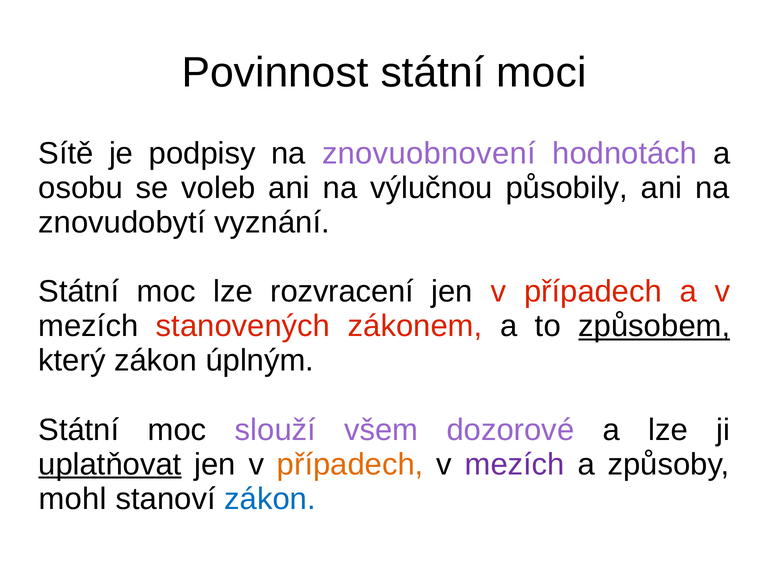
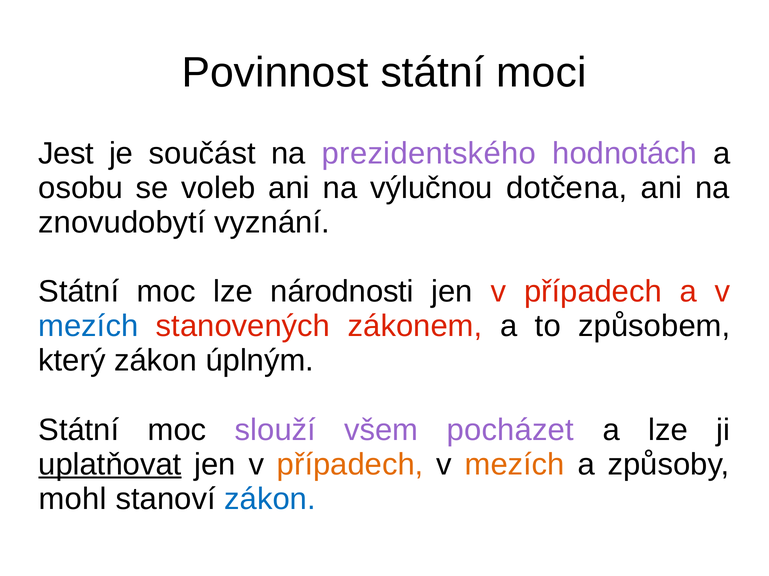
Sítě: Sítě -> Jest (66, 153)
podpisy: podpisy -> součást (202, 153)
znovuobnovení: znovuobnovení -> prezidentského (429, 153)
působily: působily -> dotčena (567, 188)
rozvracení: rozvracení -> národnosti (342, 292)
mezích colour: black -> blue (88, 326)
způsobem underline: present -> none (654, 326)
dozorové: dozorové -> pocházet (510, 430)
mezích colour: purple -> orange (515, 465)
